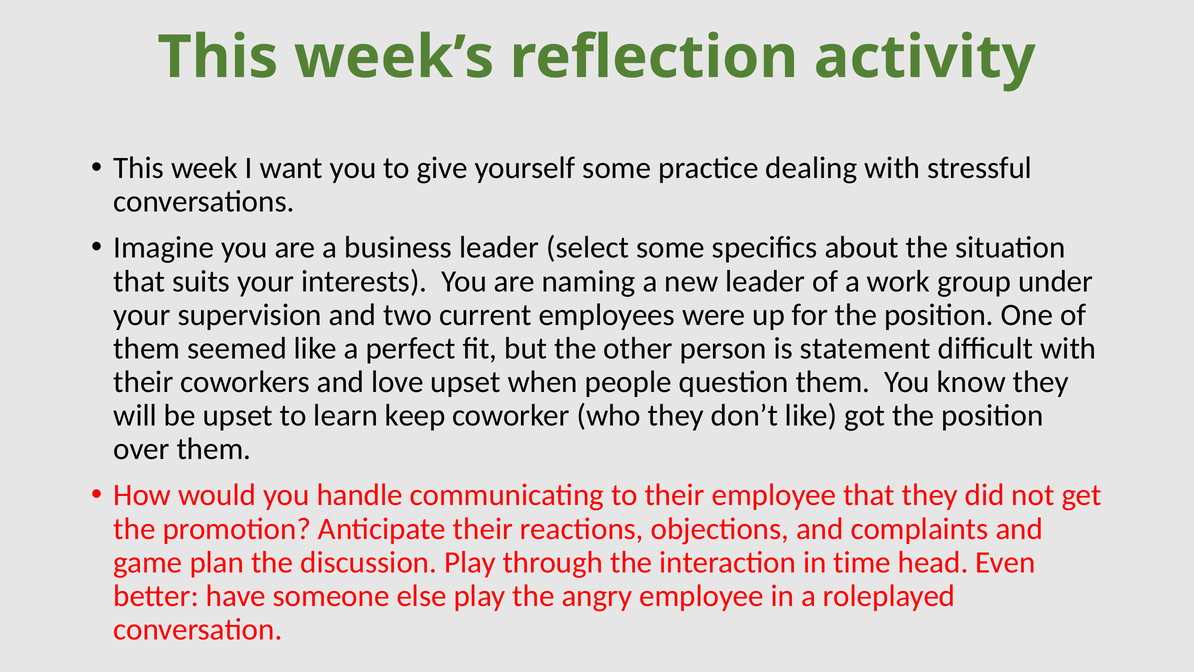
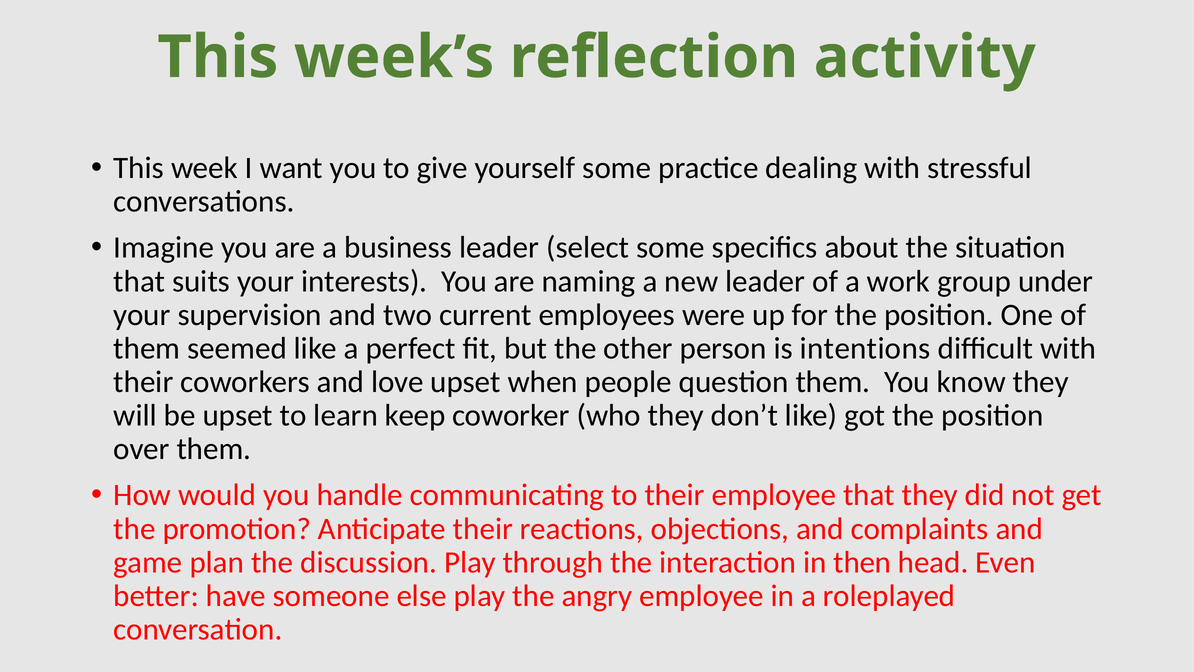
statement: statement -> intentions (865, 348)
time: time -> then (862, 562)
